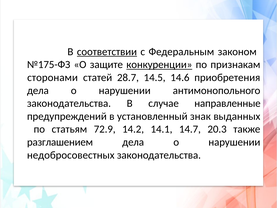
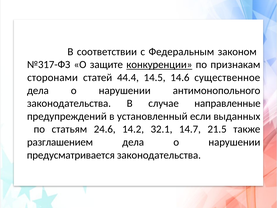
соответствии underline: present -> none (107, 52)
№175-ФЗ: №175-ФЗ -> №317-ФЗ (49, 65)
28.7: 28.7 -> 44.4 (128, 77)
приобретения: приобретения -> существенное (227, 77)
знак: знак -> если (201, 116)
72.9: 72.9 -> 24.6 (105, 129)
14.1: 14.1 -> 32.1 (162, 129)
20.3: 20.3 -> 21.5 (217, 129)
недобросовестных: недобросовестных -> предусматривается (71, 155)
